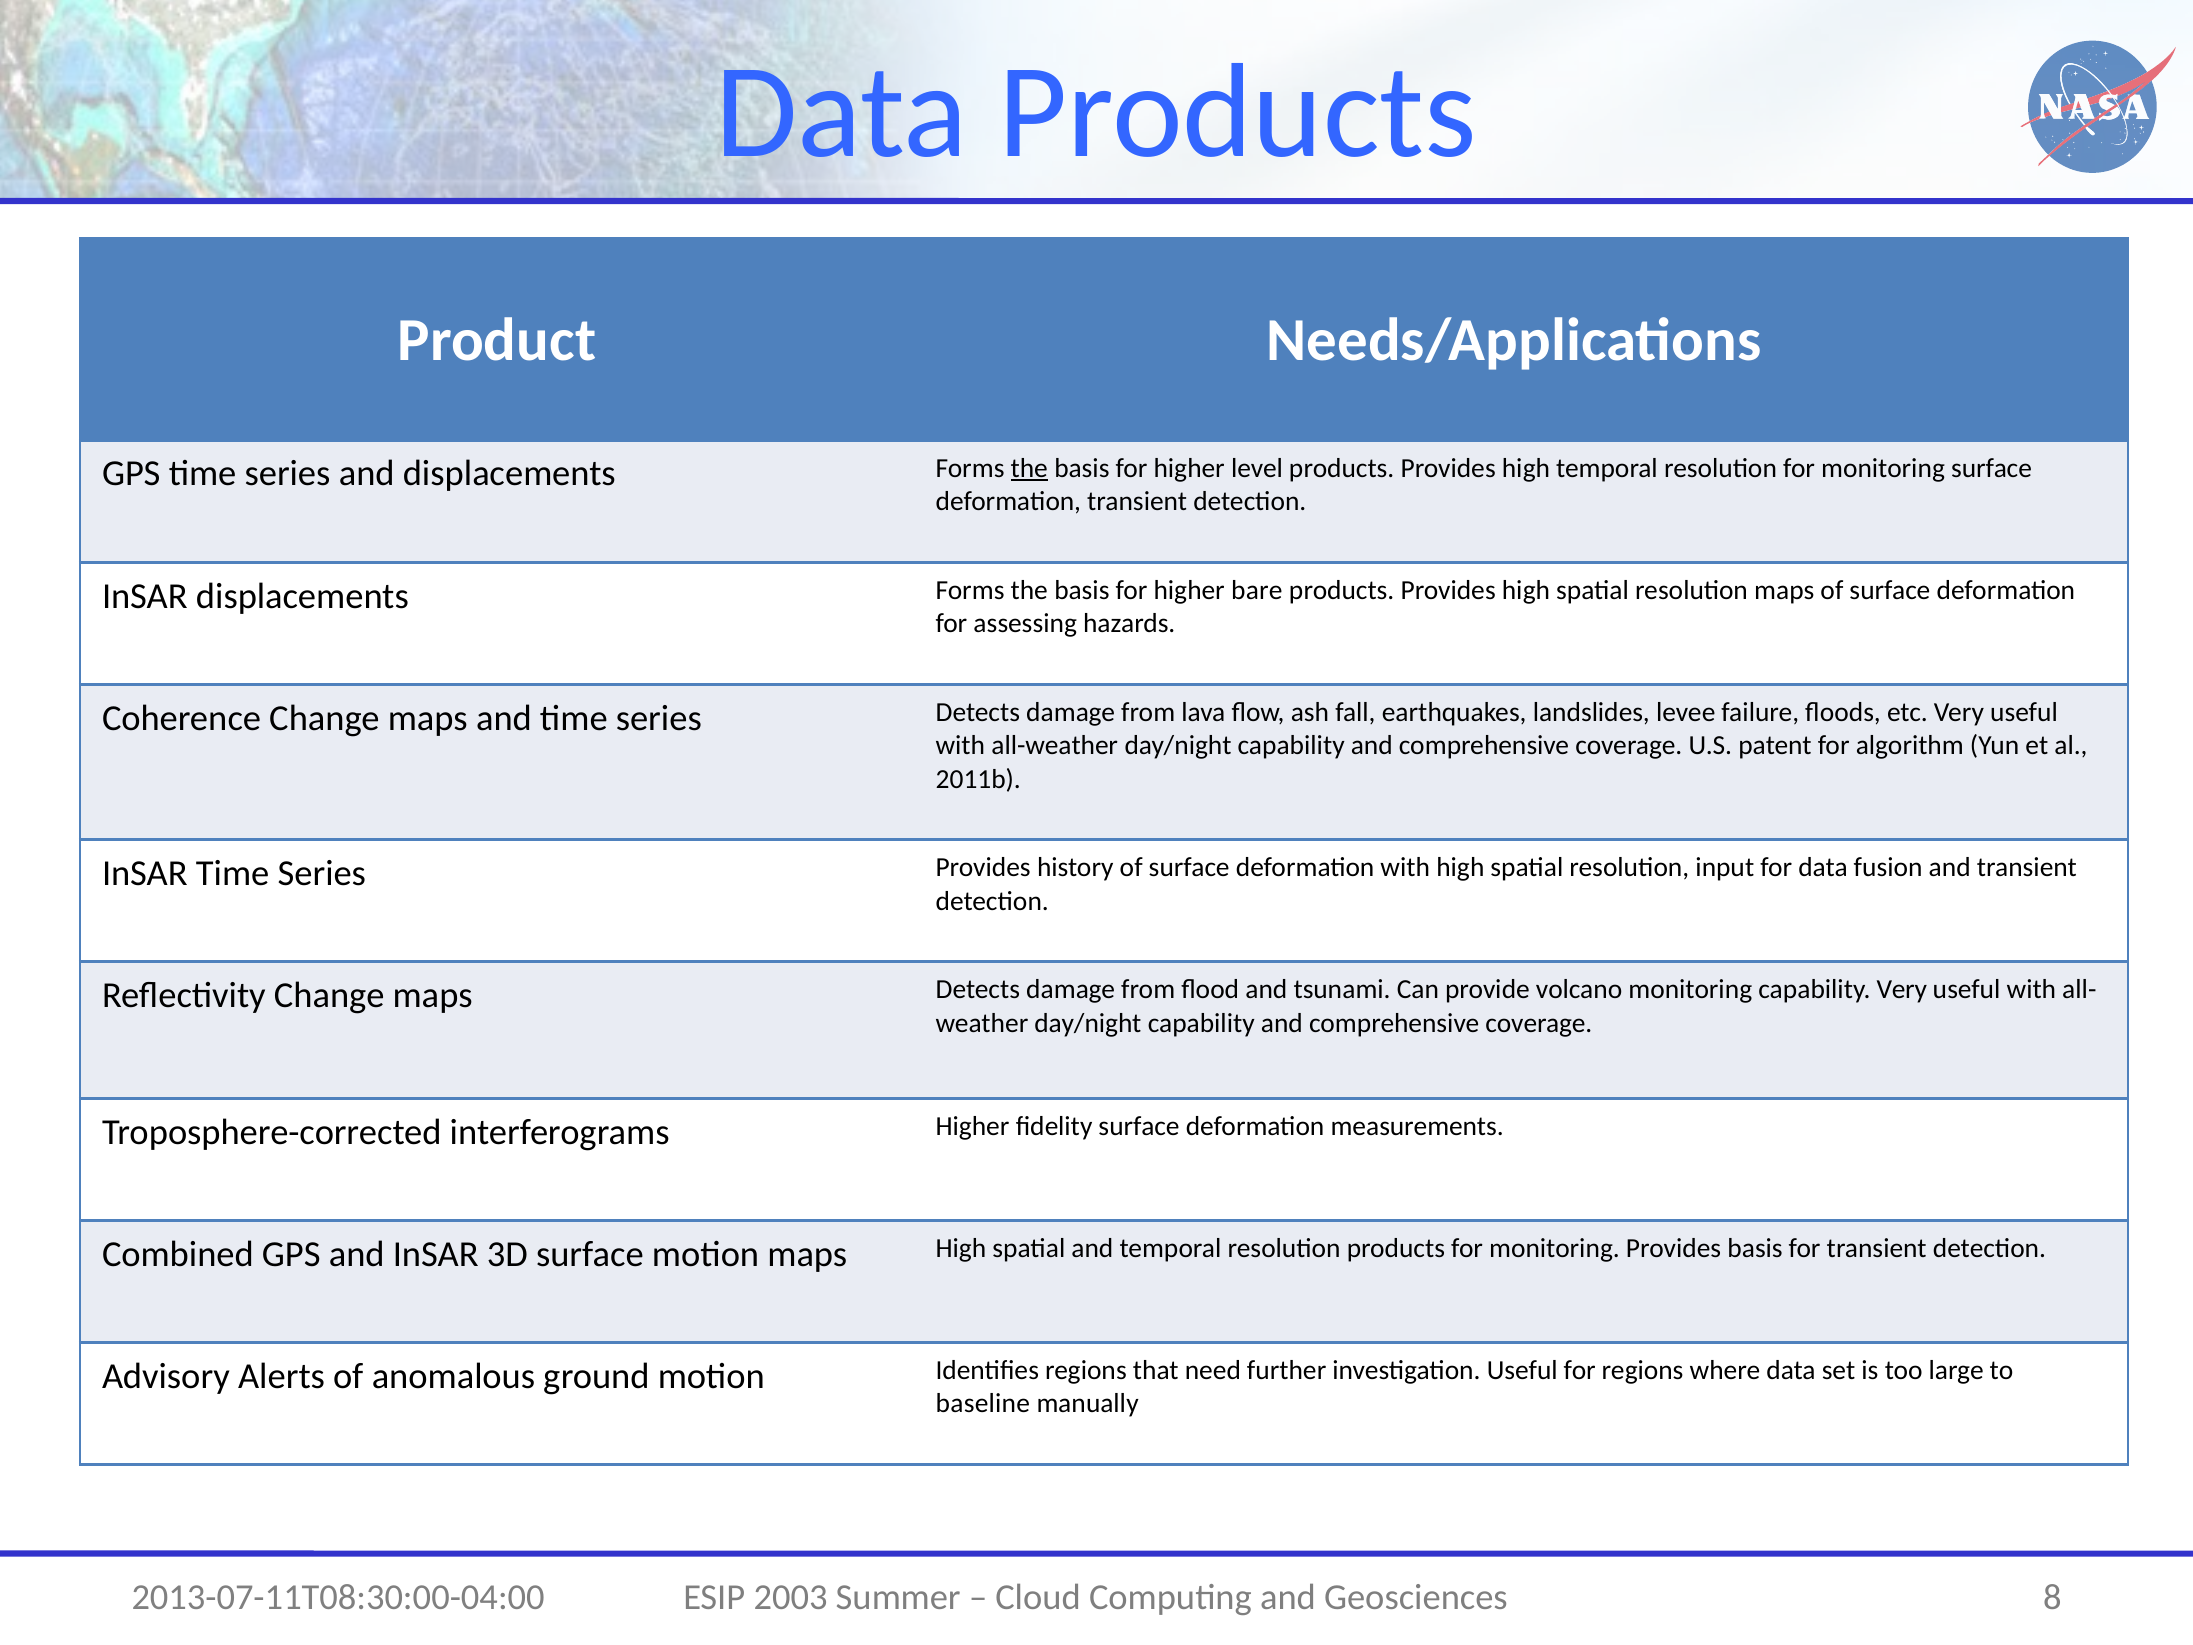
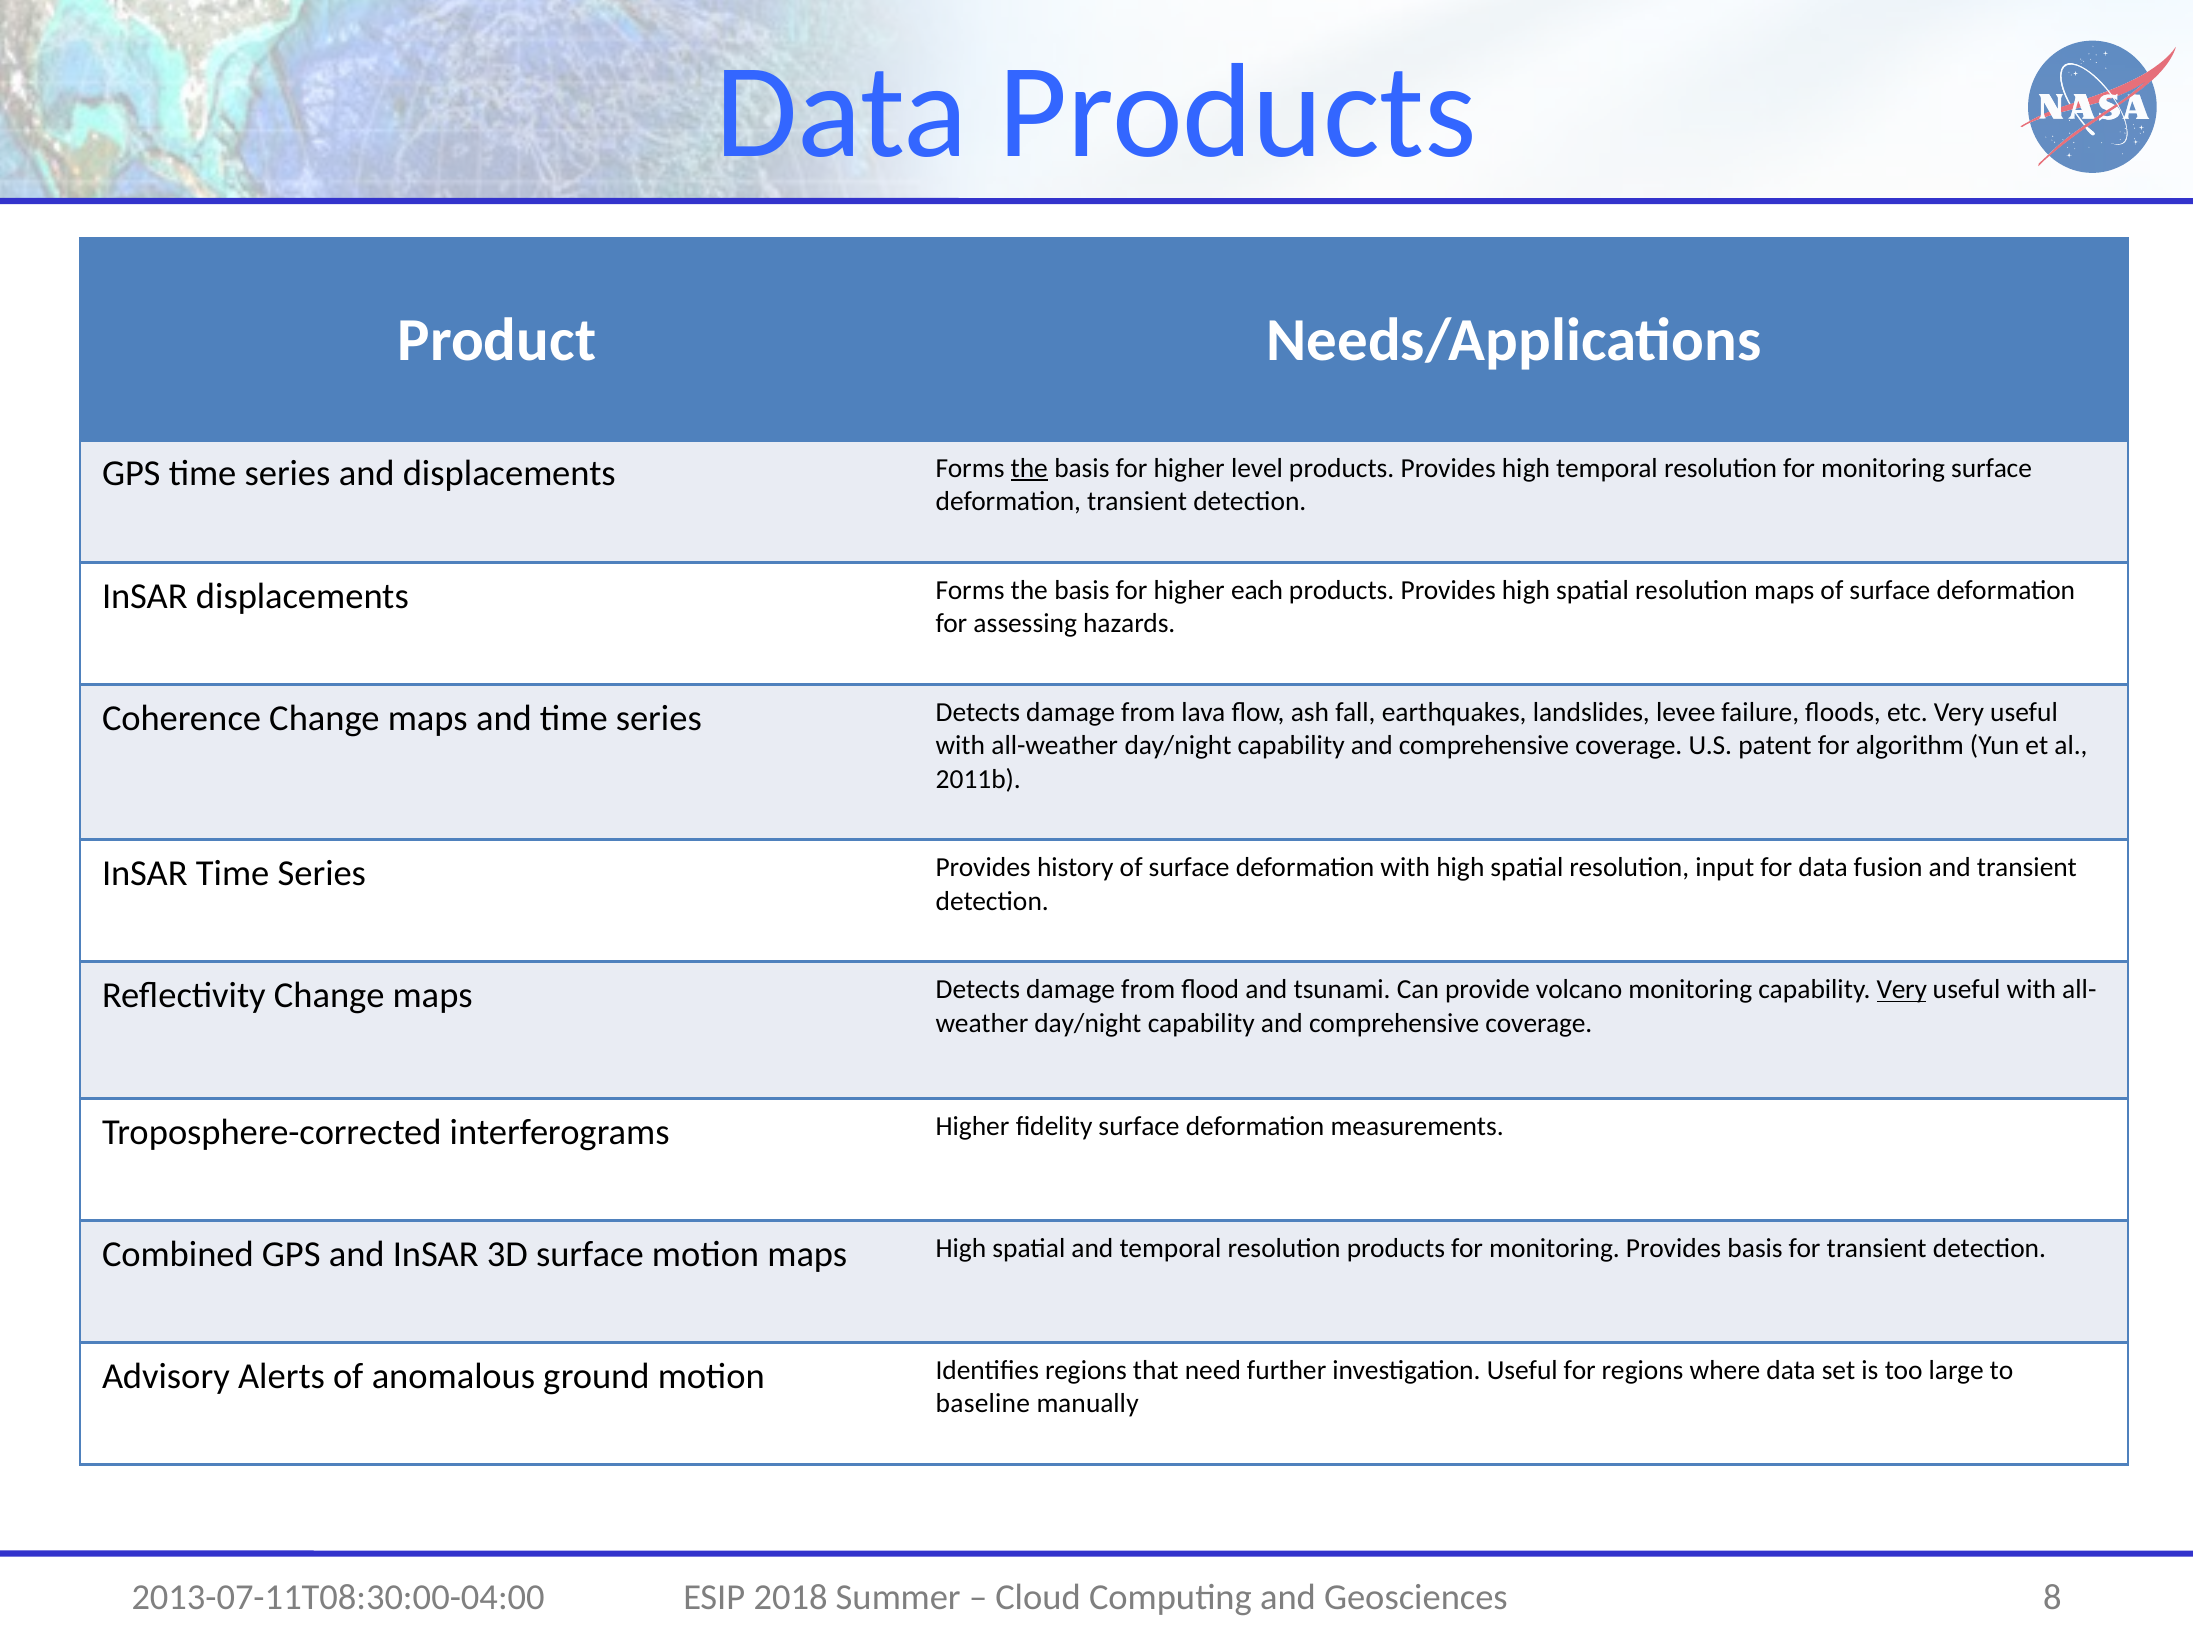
bare: bare -> each (1257, 590)
Very underline: none -> present (1902, 990)
2003: 2003 -> 2018 (791, 1597)
